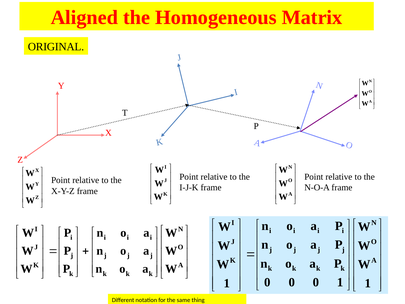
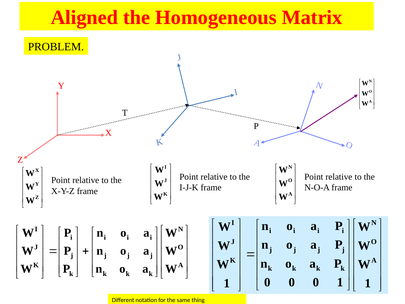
ORIGINAL: ORIGINAL -> PROBLEM (56, 47)
